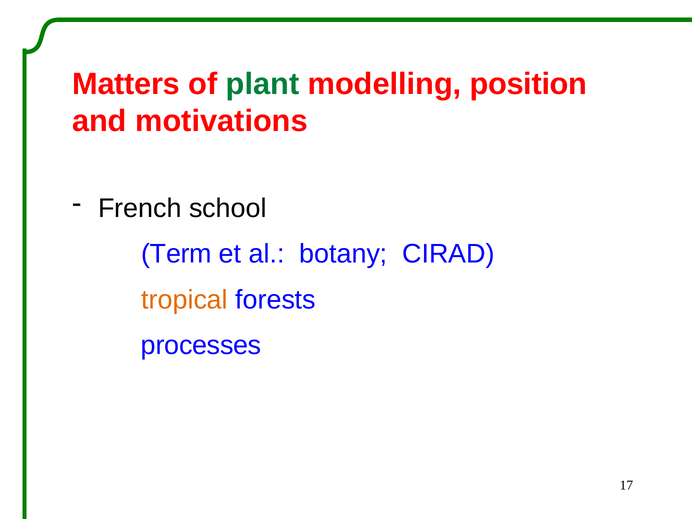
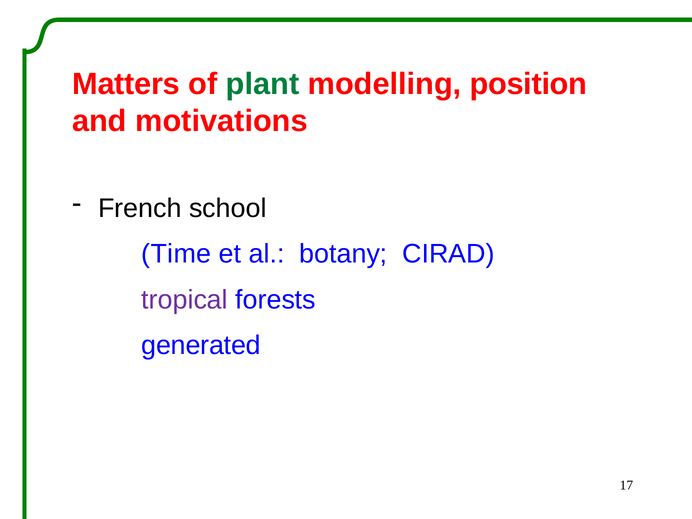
Term: Term -> Time (176, 254)
tropical colour: orange -> purple (185, 300)
processes: processes -> generated (201, 346)
